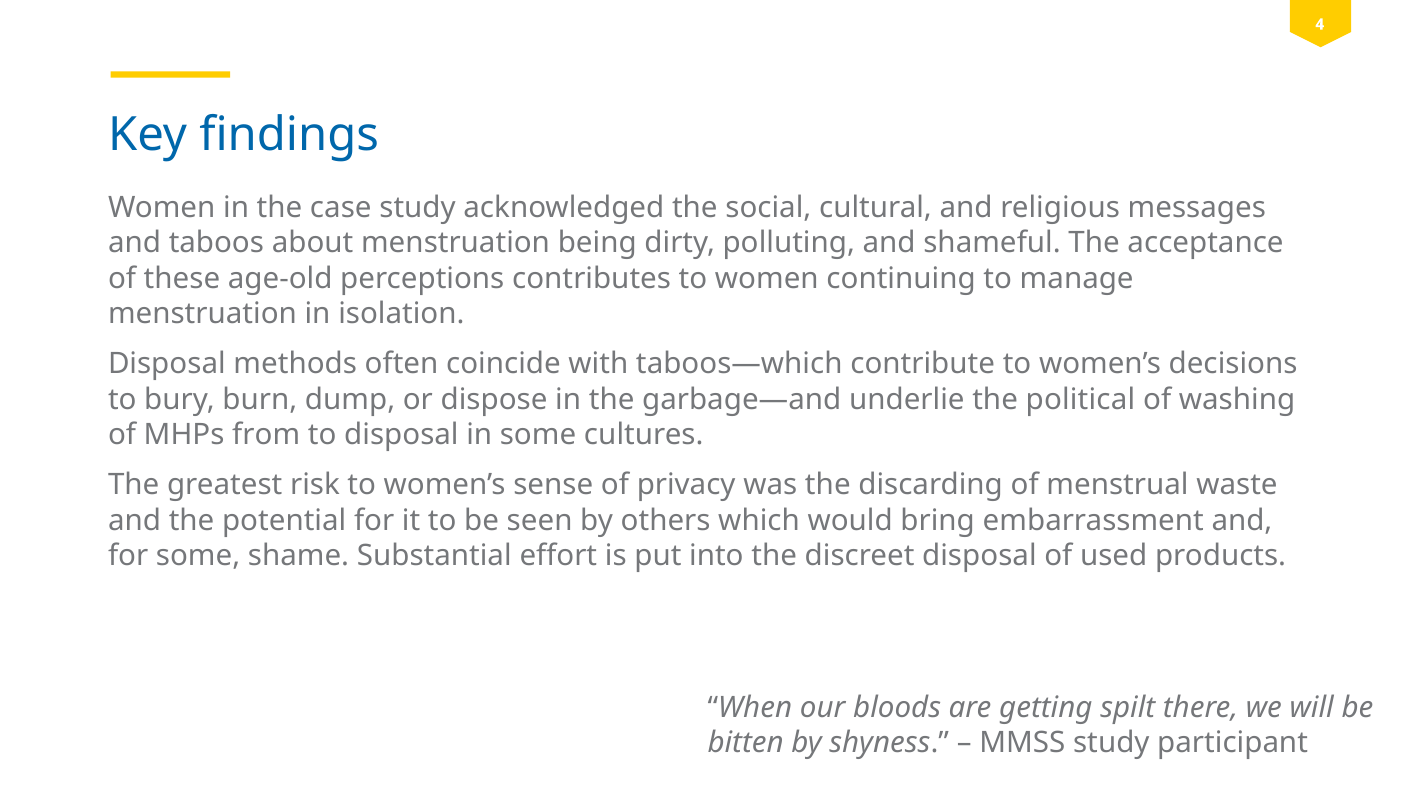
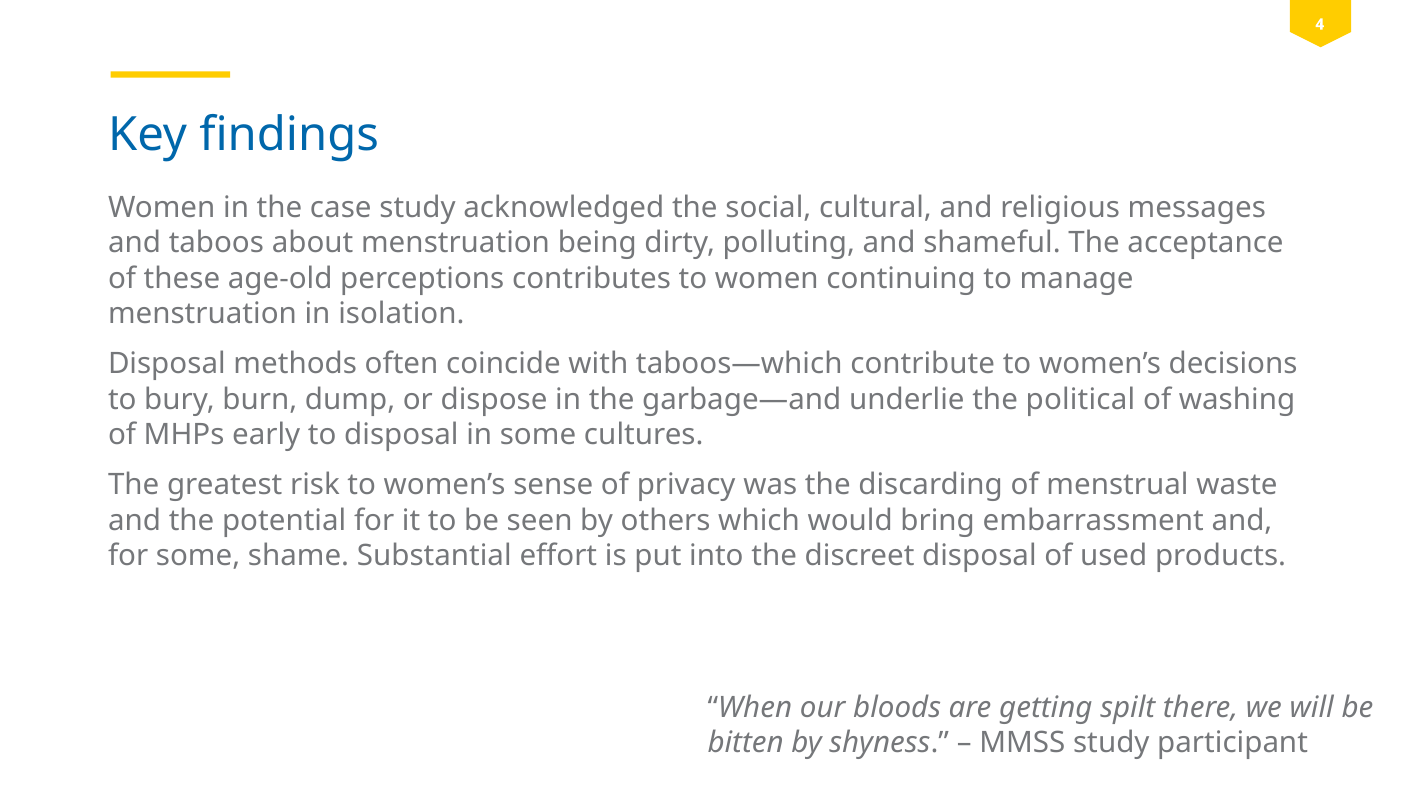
from: from -> early (266, 435)
